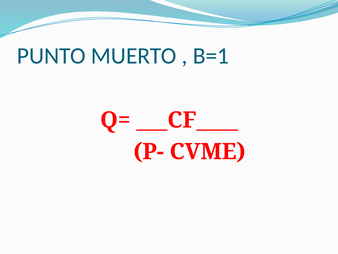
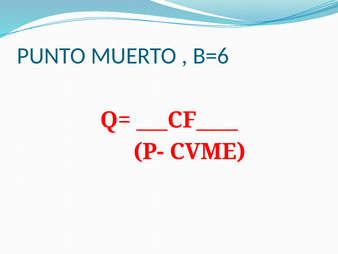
B=1: B=1 -> B=6 (211, 56)
